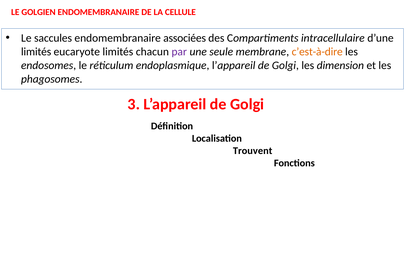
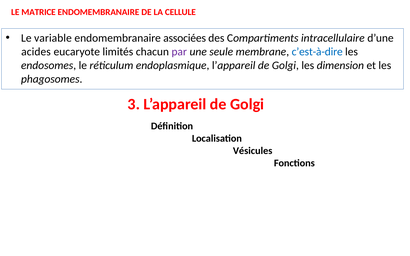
GOLGIEN: GOLGIEN -> MATRICE (39, 12)
saccules: saccules -> variable (53, 38)
limités: limités -> acides (36, 52)
c’est-à-dire colour: orange -> blue (317, 52)
Trouvent: Trouvent -> Vésicules (253, 151)
